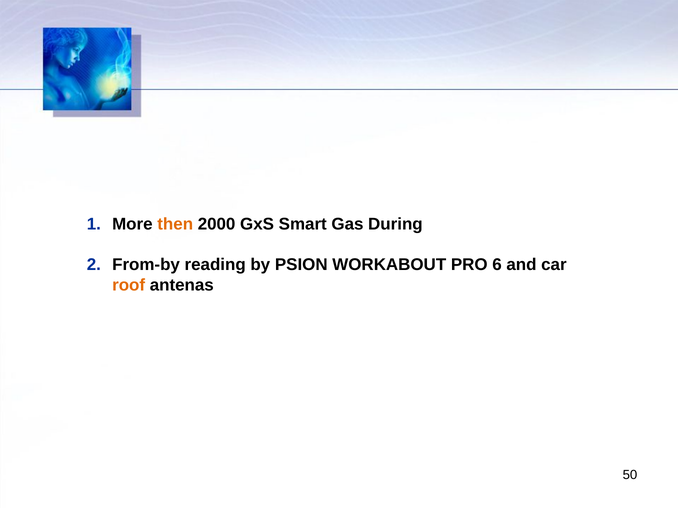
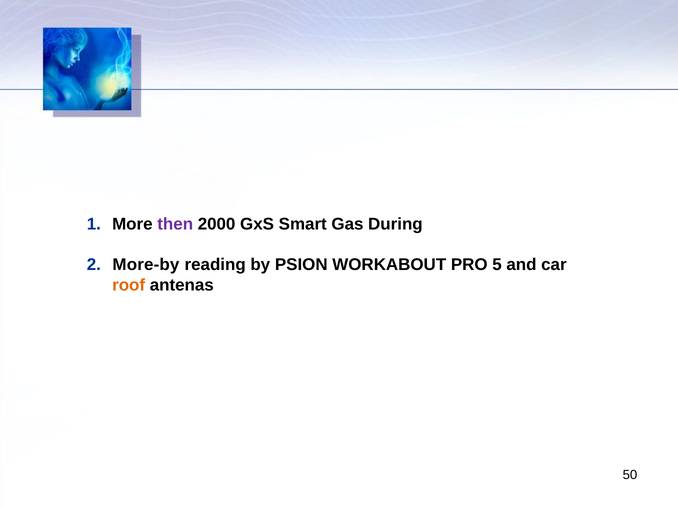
then colour: orange -> purple (175, 224)
From-by: From-by -> More-by (146, 265)
6: 6 -> 5 (497, 265)
